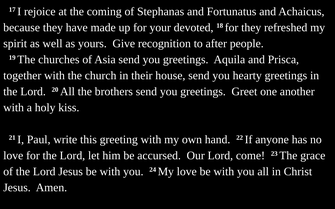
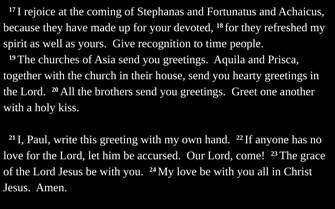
after: after -> time (216, 44)
